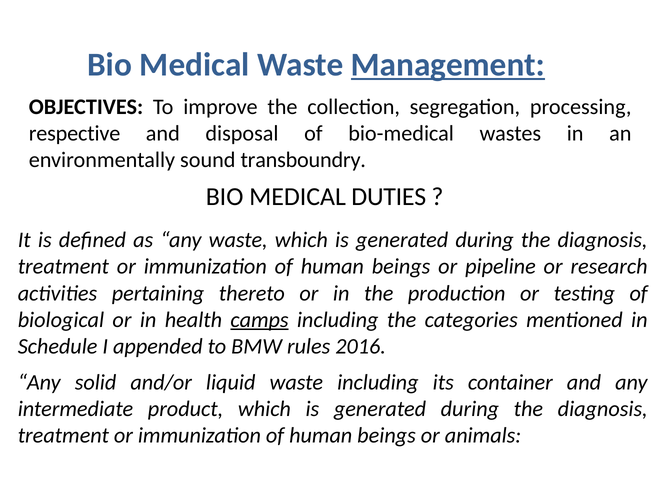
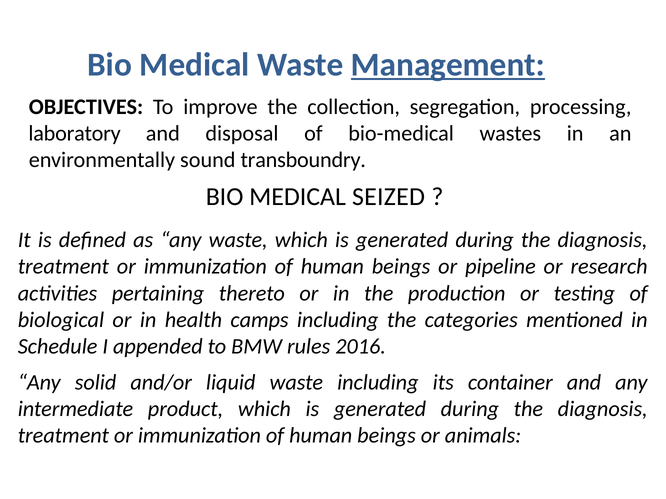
respective: respective -> laboratory (75, 134)
DUTIES: DUTIES -> SEIZED (389, 197)
camps underline: present -> none (260, 320)
